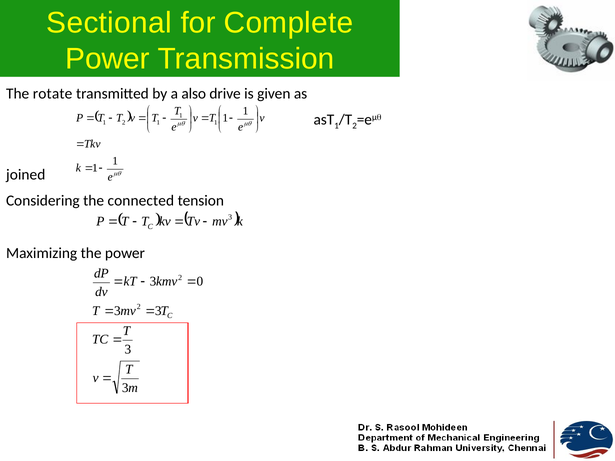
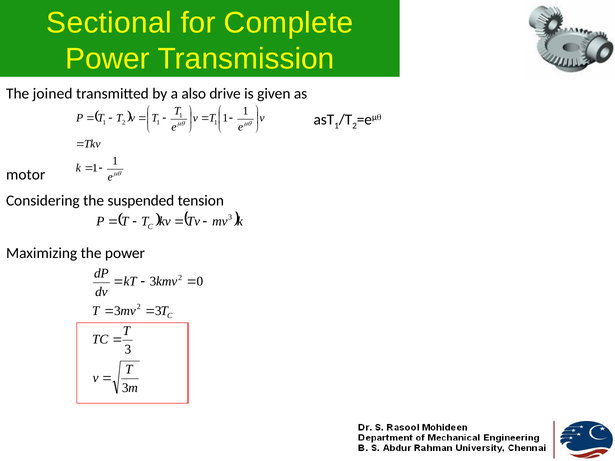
rotate: rotate -> joined (53, 94)
joined: joined -> motor (26, 175)
connected: connected -> suspended (141, 201)
